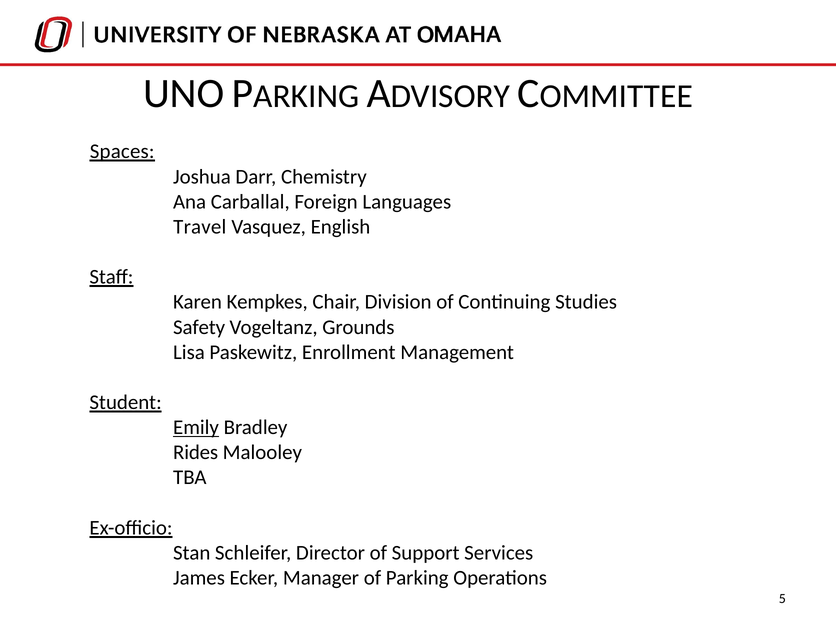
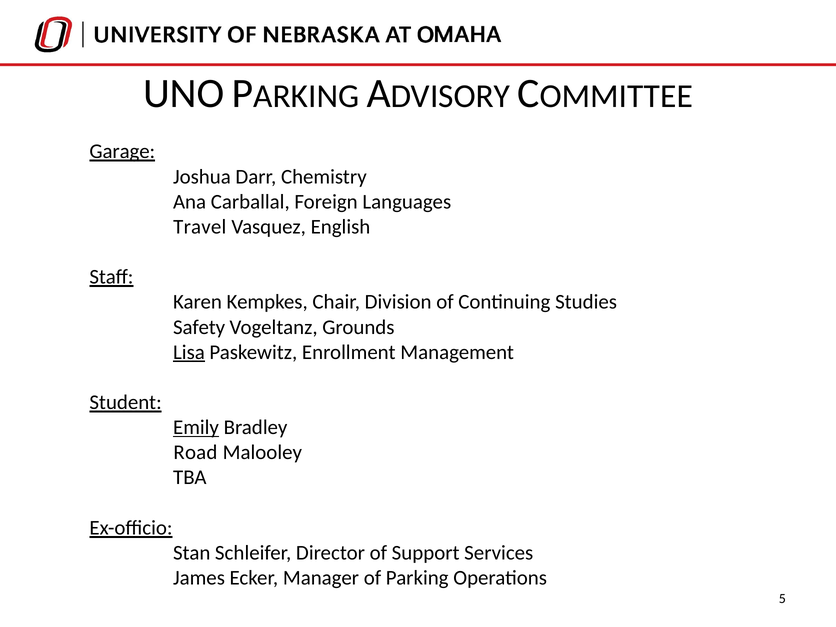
Spaces: Spaces -> Garage (122, 152)
Lisa underline: none -> present (189, 352)
Rides: Rides -> Road (195, 453)
